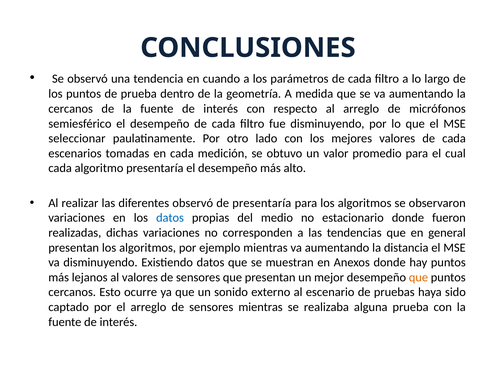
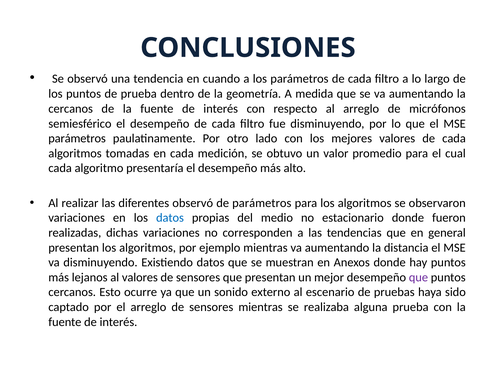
seleccionar: seleccionar -> parámetros (77, 138)
escenarios: escenarios -> algoritmos (75, 153)
de presentaría: presentaría -> parámetros (262, 203)
que colour: orange -> purple (418, 277)
